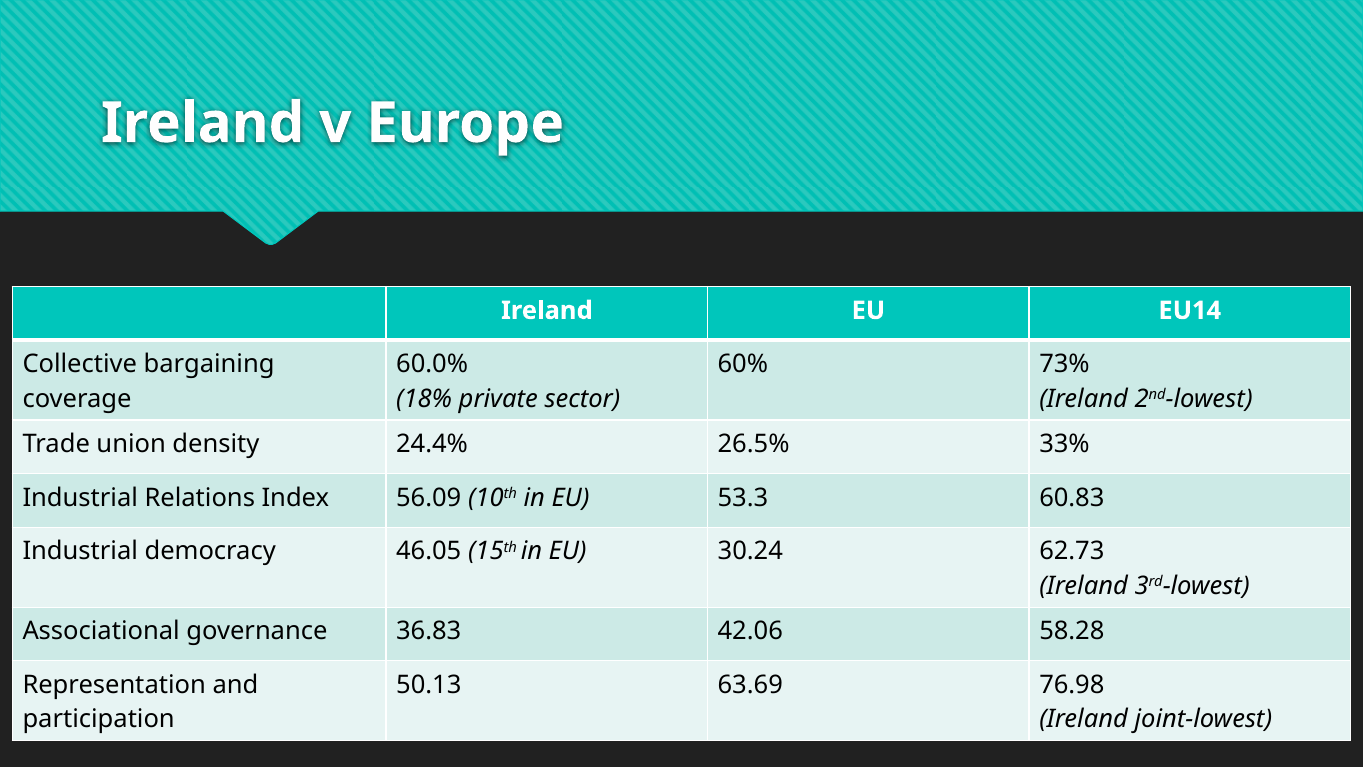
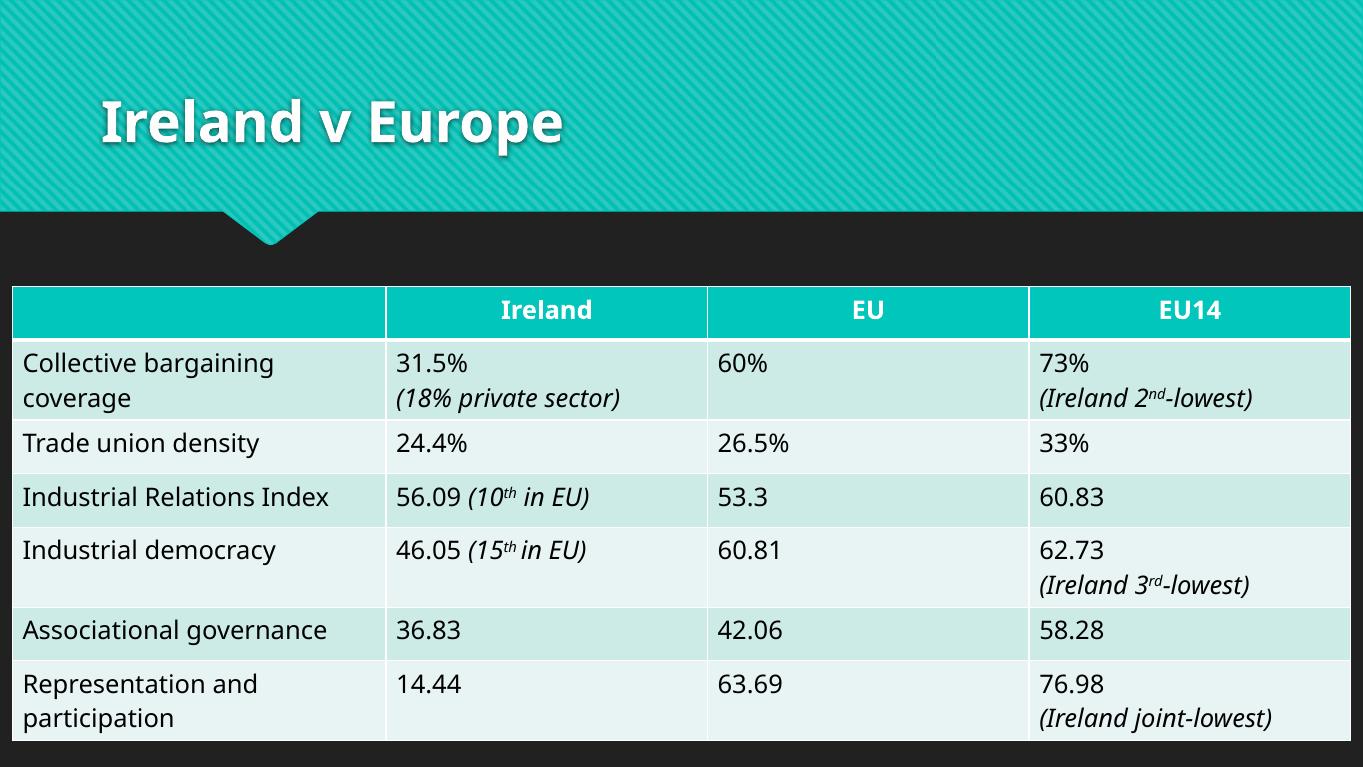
60.0%: 60.0% -> 31.5% (432, 364)
30.24: 30.24 -> 60.81 (750, 551)
50.13: 50.13 -> 14.44 (429, 684)
